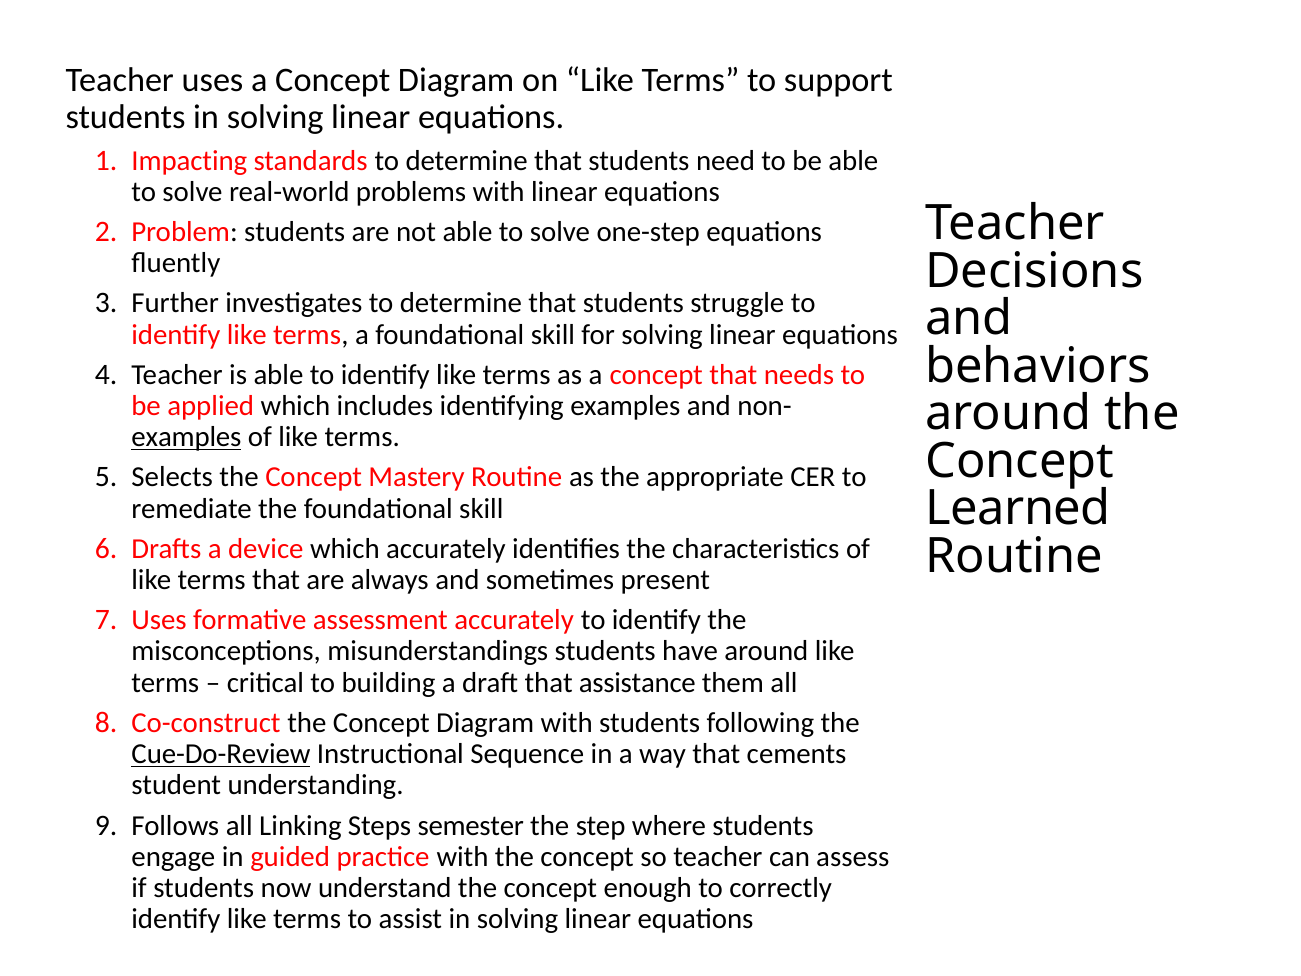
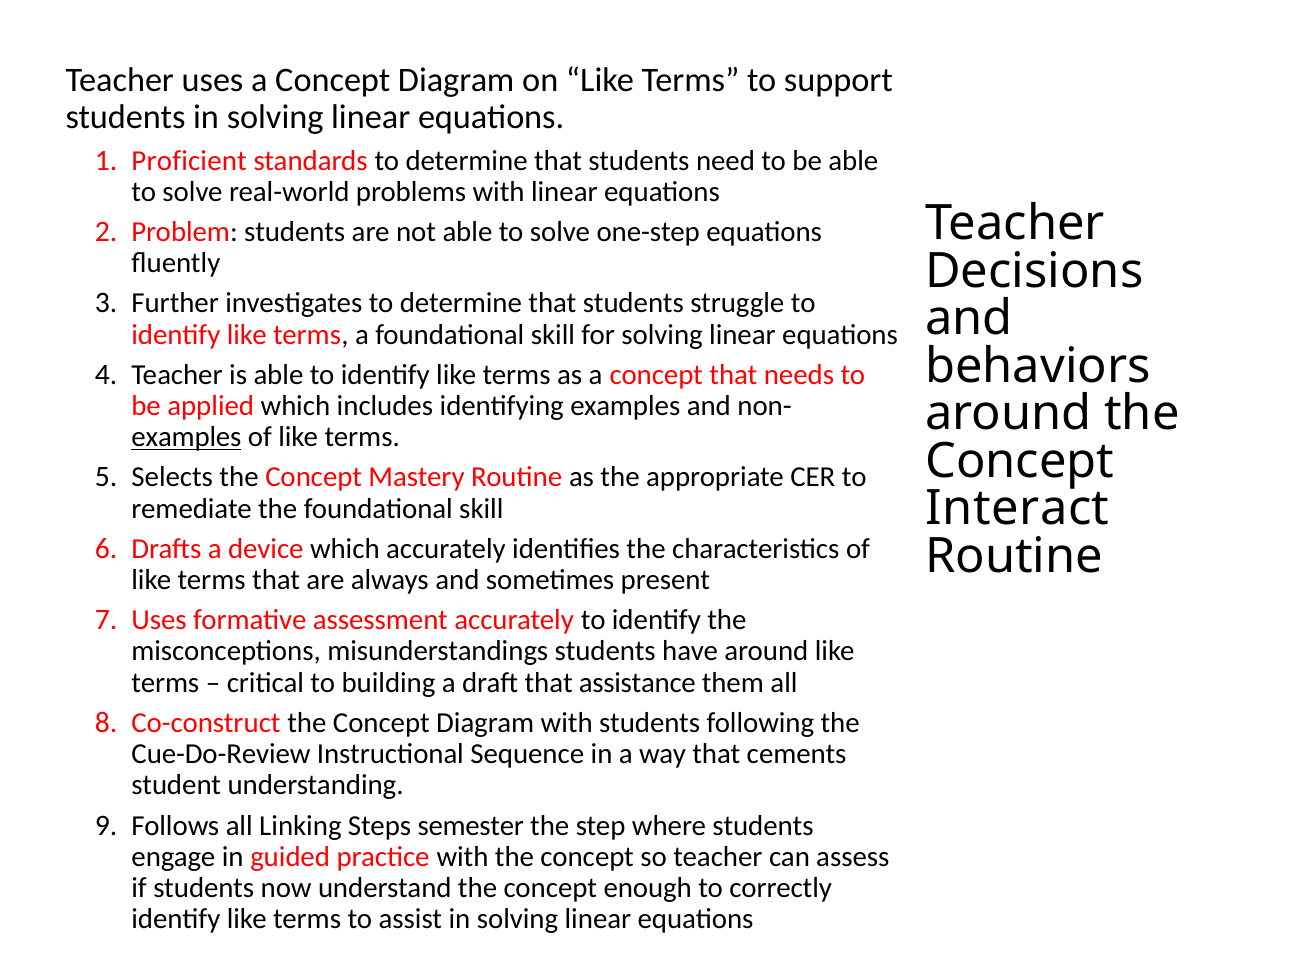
Impacting: Impacting -> Proficient (189, 160)
Learned: Learned -> Interact (1018, 508)
Cue-Do-Review underline: present -> none (221, 754)
